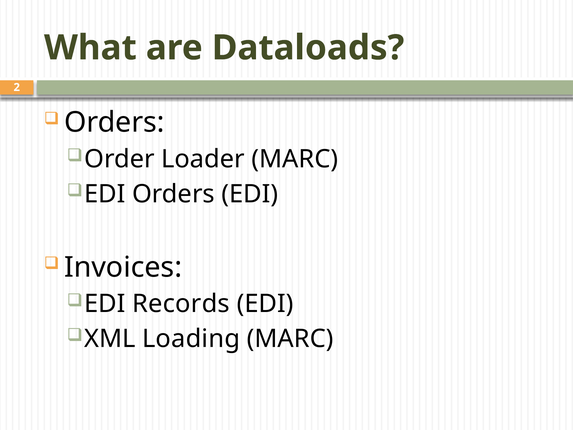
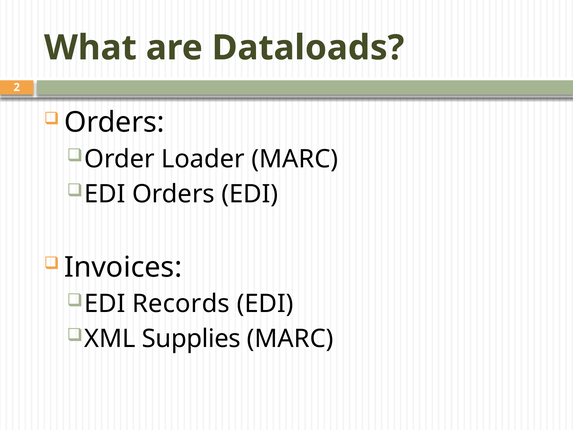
Loading: Loading -> Supplies (191, 339)
